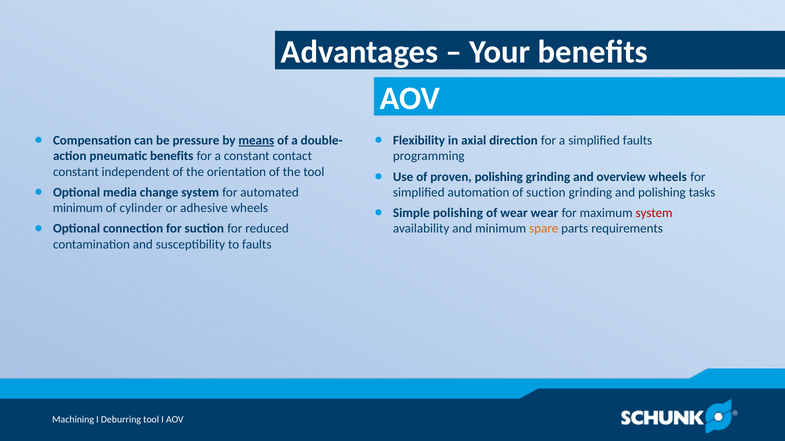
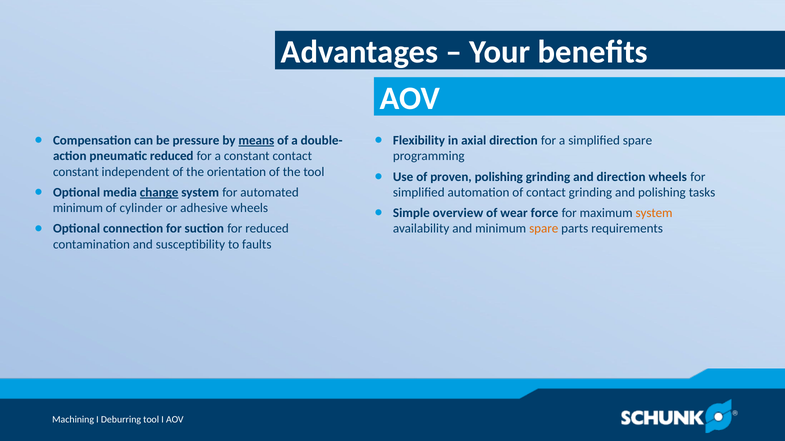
simplified faults: faults -> spare (637, 141)
pneumatic benefits: benefits -> reduced (172, 156)
and overview: overview -> direction (621, 177)
change underline: none -> present (159, 193)
of suction: suction -> contact (546, 193)
Simple polishing: polishing -> overview (458, 213)
wear wear: wear -> force (545, 213)
system colour: red -> orange (654, 213)
